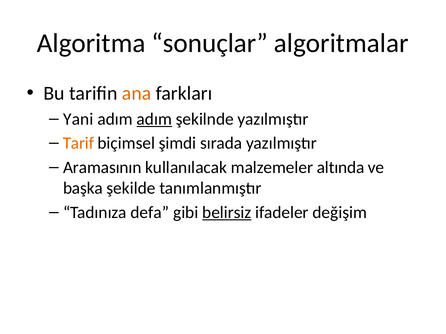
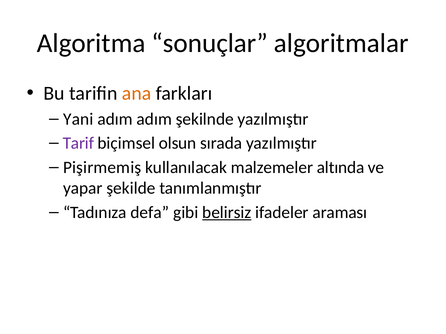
adım underline: present -> none (154, 119)
Tarif colour: orange -> purple (78, 143)
şimdi: şimdi -> olsun (178, 143)
Aramasının: Aramasının -> Pişirmemiş (102, 168)
başka: başka -> yapar (83, 188)
değişim: değişim -> araması (340, 213)
